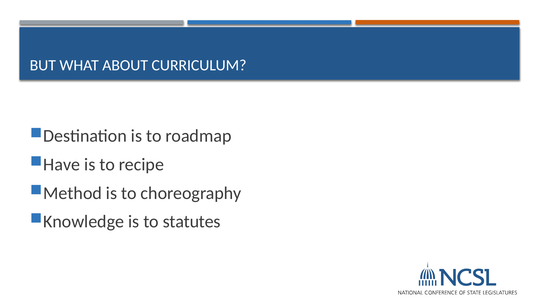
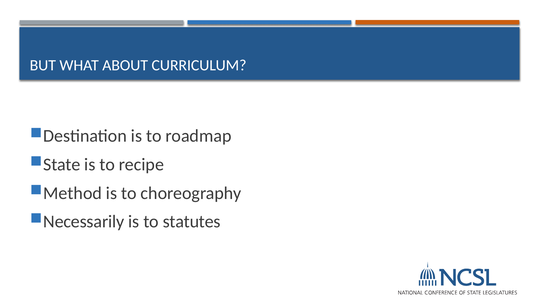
Have: Have -> State (62, 165)
Knowledge: Knowledge -> Necessarily (84, 222)
